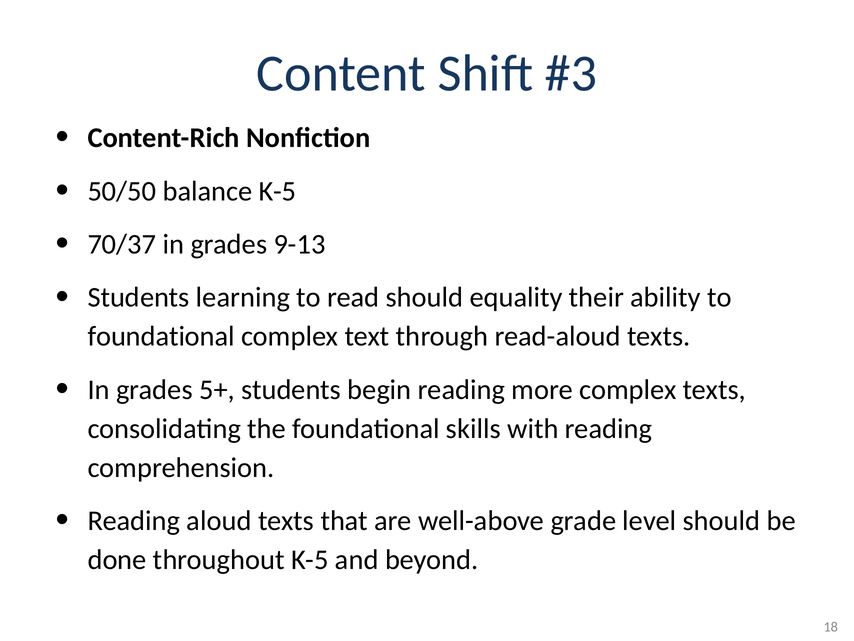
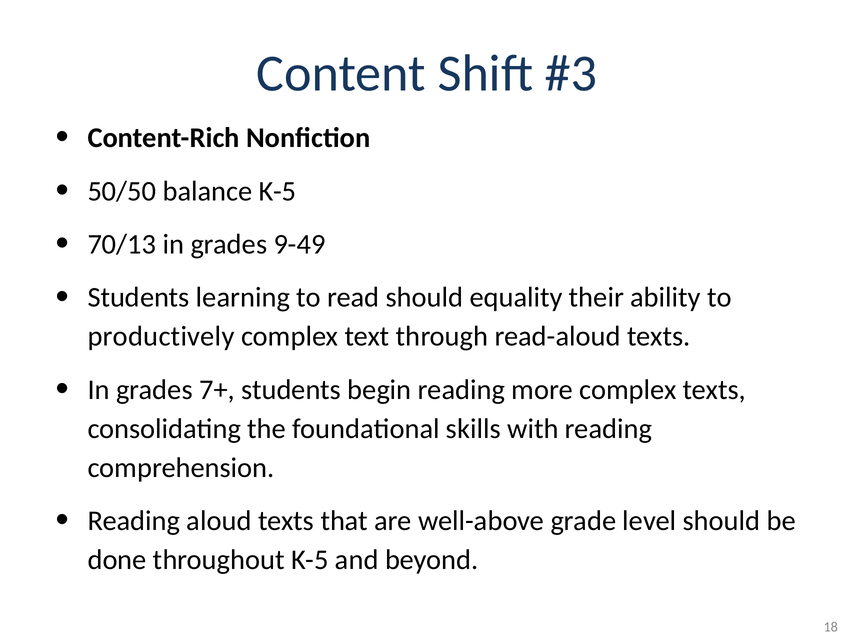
70/37: 70/37 -> 70/13 (122, 244)
9-13: 9-13 -> 9-49 (300, 244)
foundational: foundational -> productively (161, 336)
5+: 5+ -> 7+ (217, 389)
